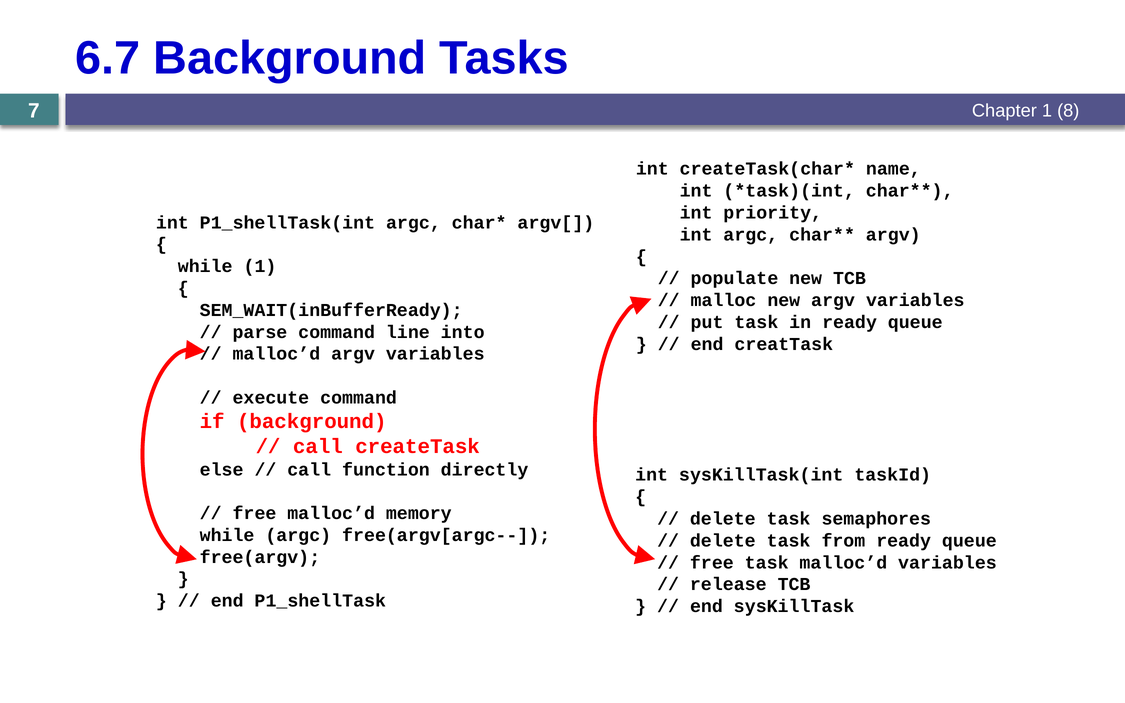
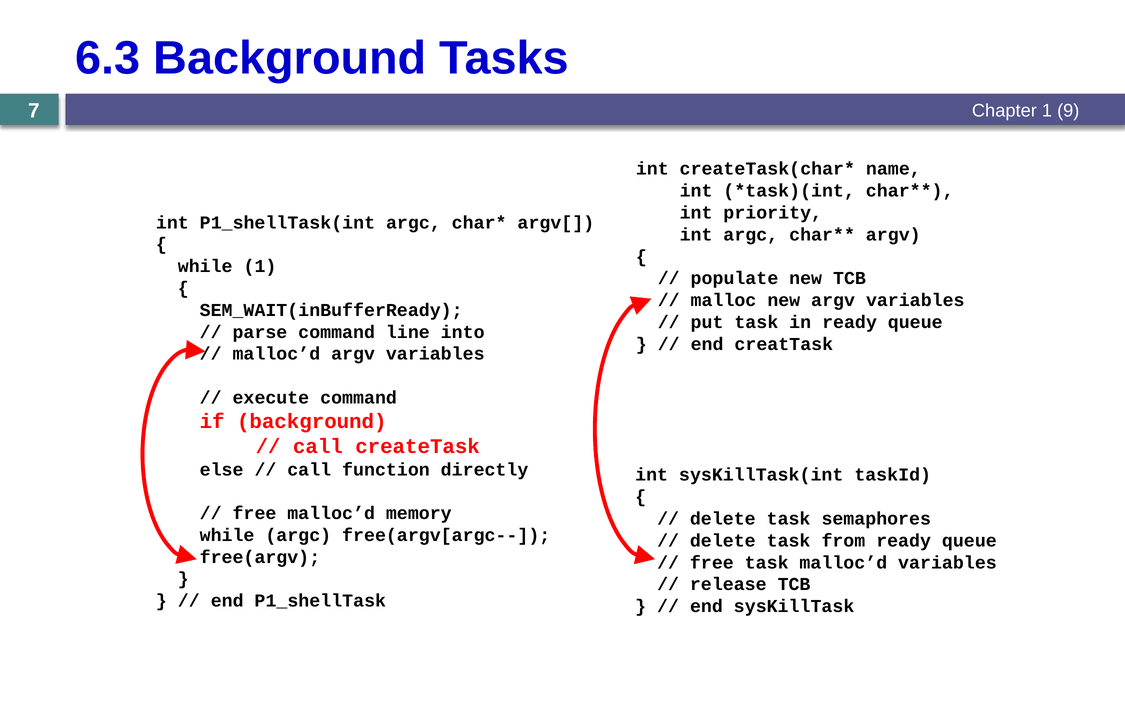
6.7: 6.7 -> 6.3 (108, 58)
8: 8 -> 9 (1068, 111)
